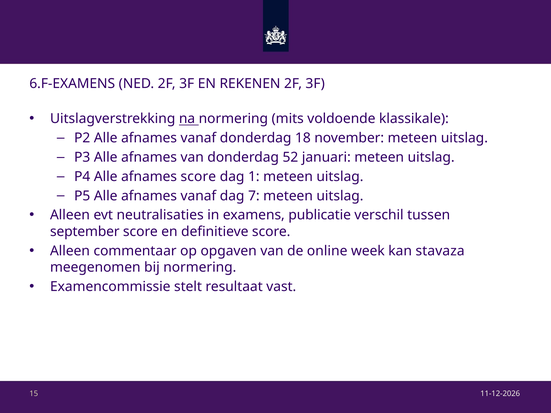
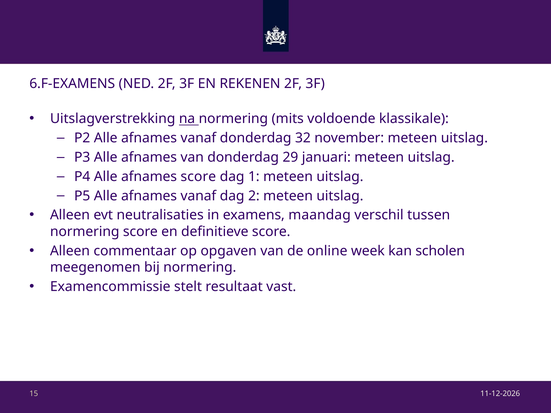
18: 18 -> 32 (303, 138)
52: 52 -> 29 (290, 157)
7: 7 -> 2 (254, 196)
publicatie: publicatie -> maandag (320, 215)
september: september -> normering (85, 232)
stavaza: stavaza -> scholen (440, 251)
